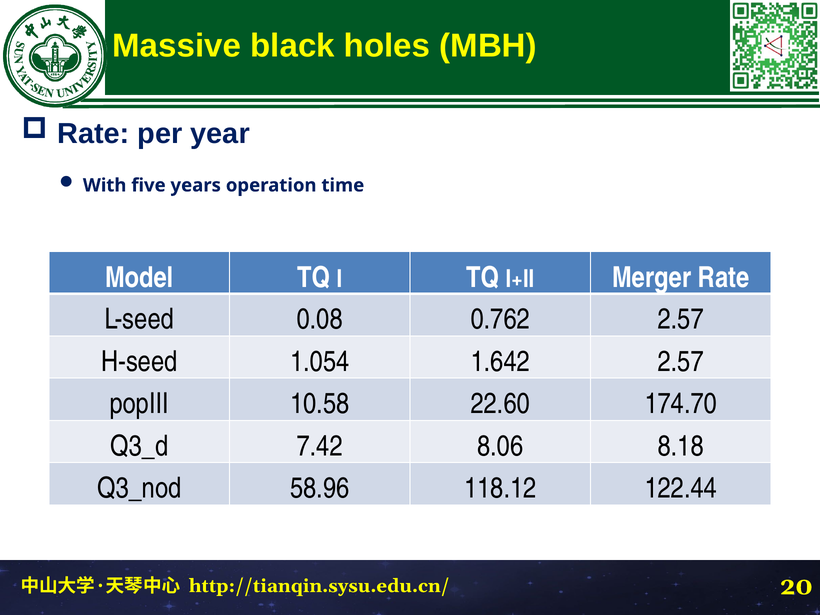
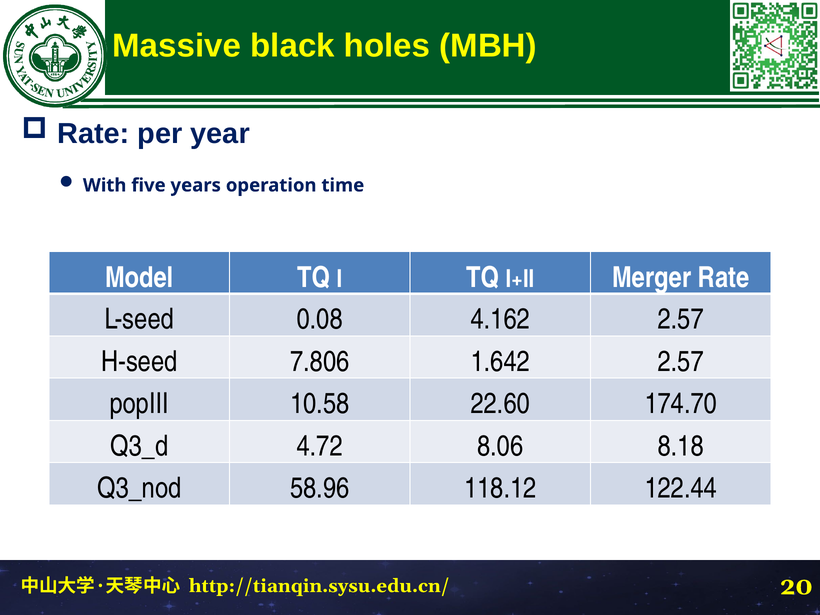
0.762: 0.762 -> 4.162 (500, 319)
1.054: 1.054 -> 7.806 (320, 362)
7.42: 7.42 -> 4.72 (320, 446)
